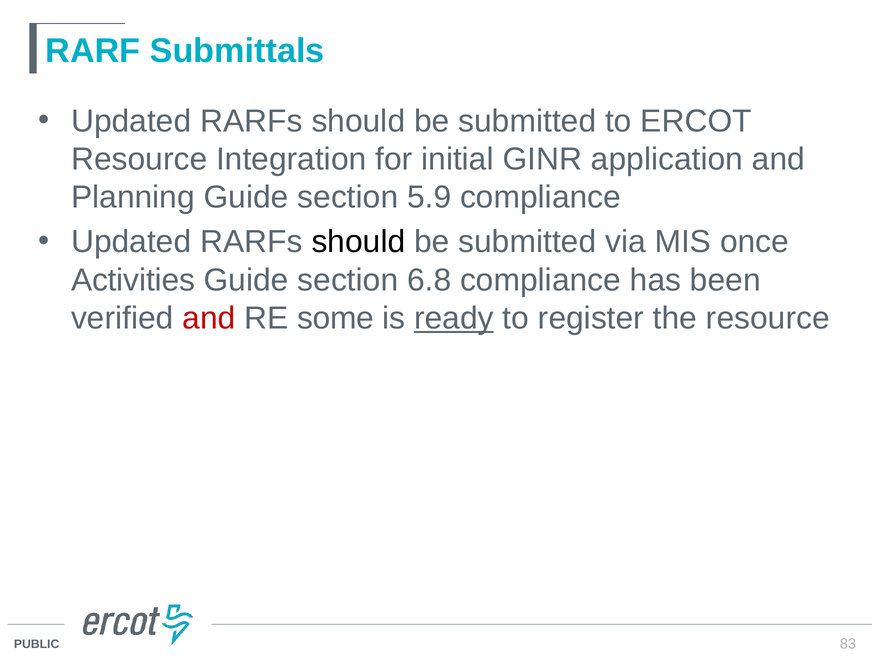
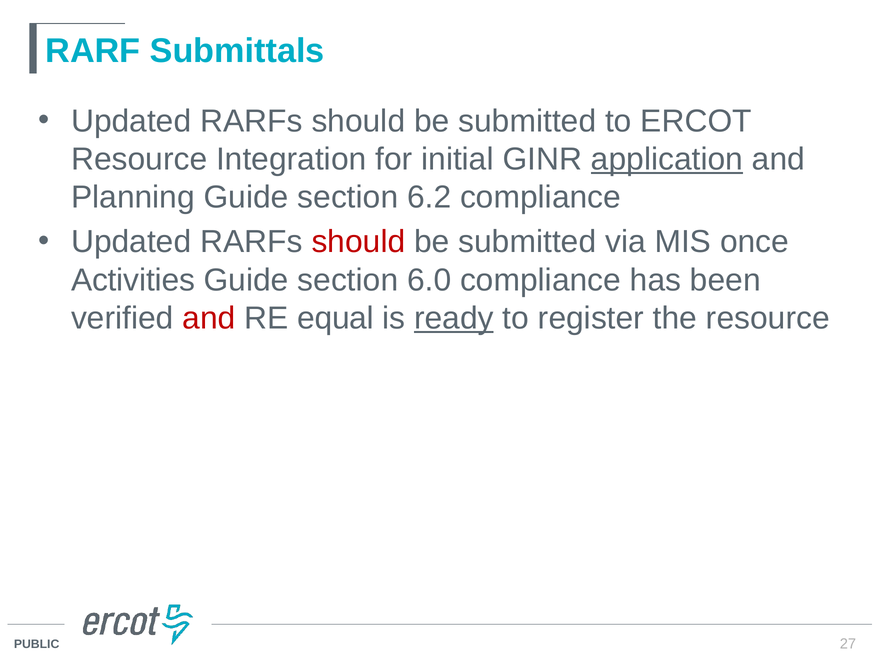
application underline: none -> present (667, 159)
5.9: 5.9 -> 6.2 (429, 197)
should colour: black -> red (358, 242)
6.8: 6.8 -> 6.0 (429, 280)
some: some -> equal (336, 318)
83: 83 -> 27 (848, 644)
